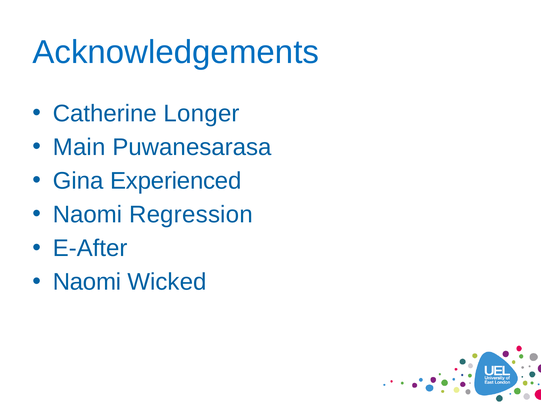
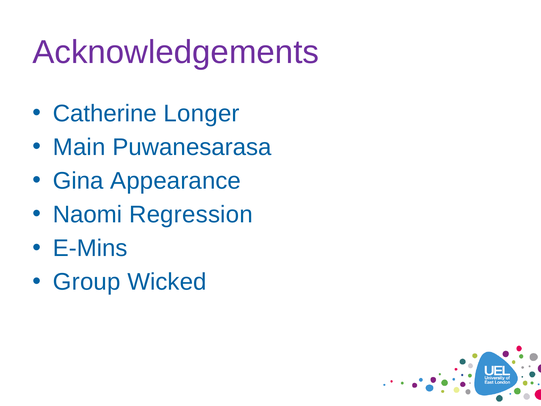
Acknowledgements colour: blue -> purple (176, 52)
Experienced: Experienced -> Appearance (176, 181)
E-After: E-After -> E-Mins (90, 248)
Naomi: Naomi -> Group (87, 282)
